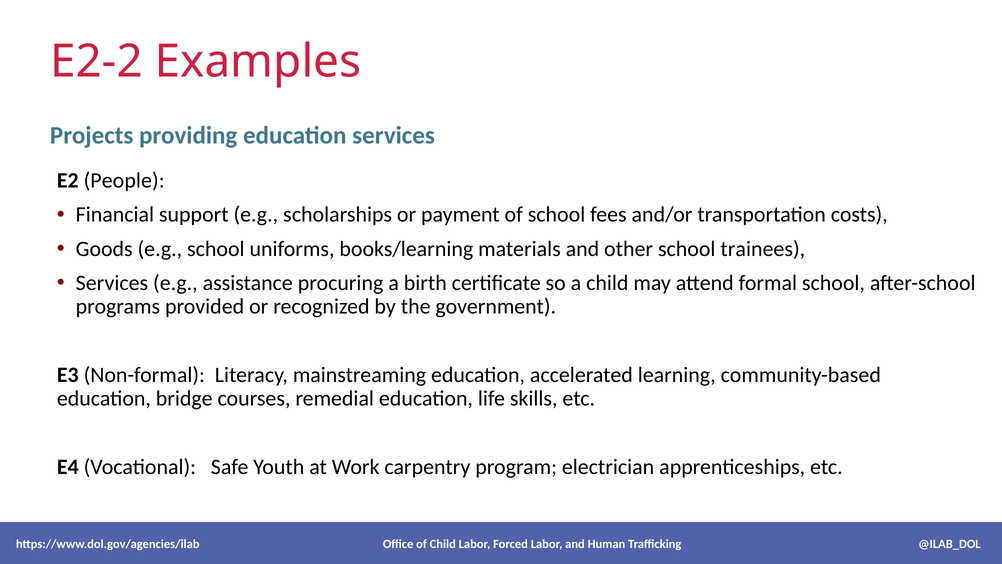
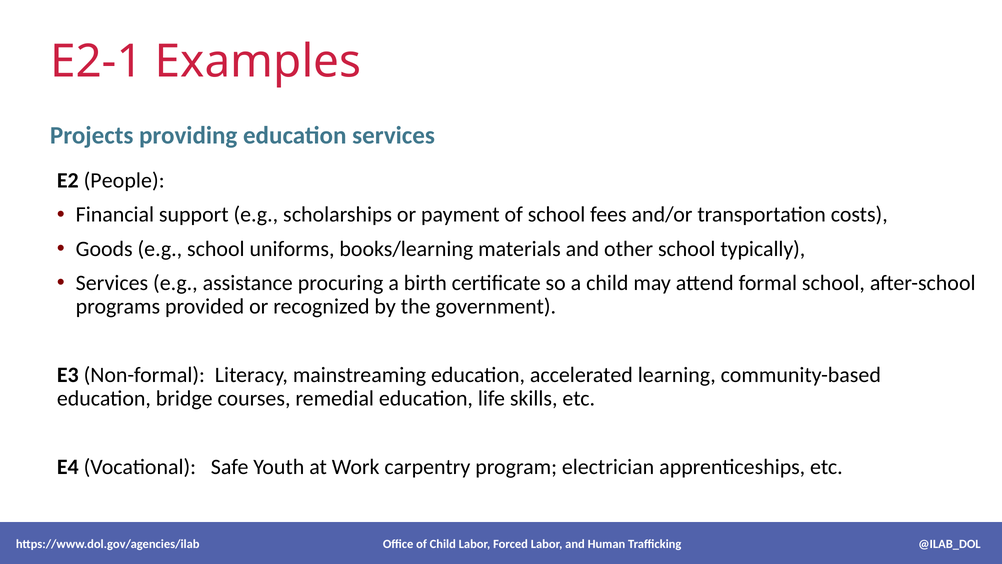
E2-2: E2-2 -> E2-1 (97, 62)
trainees: trainees -> typically (763, 249)
